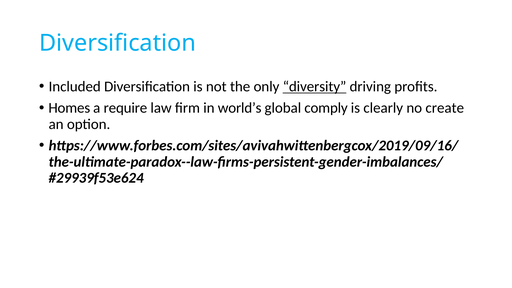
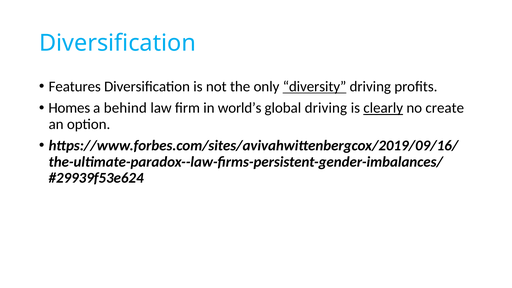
Included: Included -> Features (75, 87)
require: require -> behind (125, 108)
global comply: comply -> driving (326, 108)
clearly underline: none -> present (383, 108)
